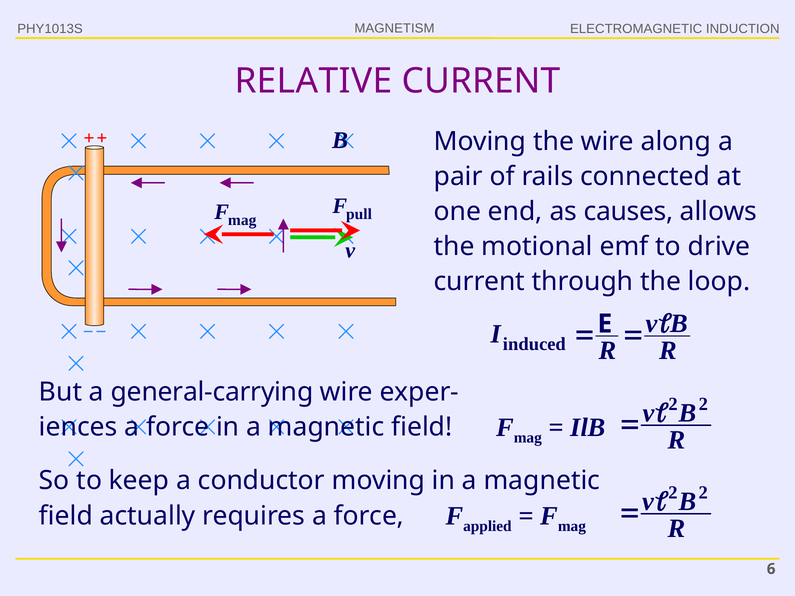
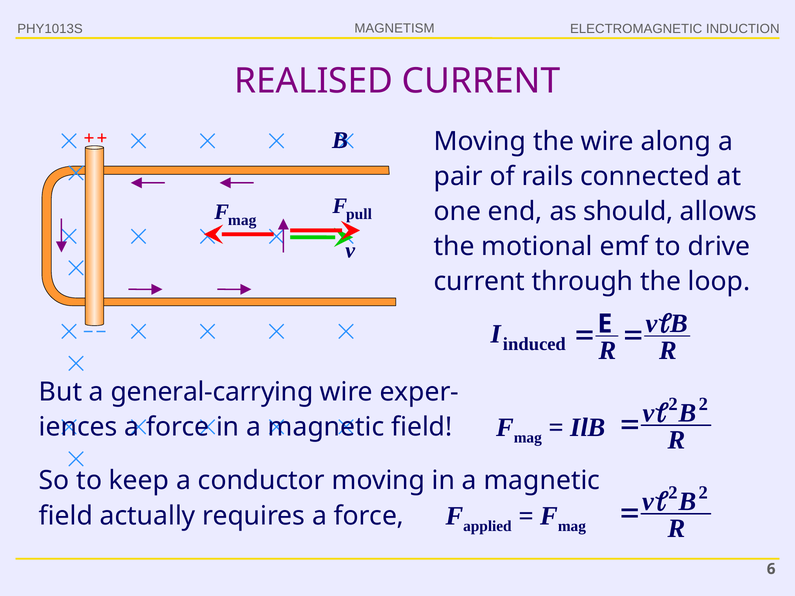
RELATIVE: RELATIVE -> REALISED (314, 81)
causes: causes -> should (628, 212)
